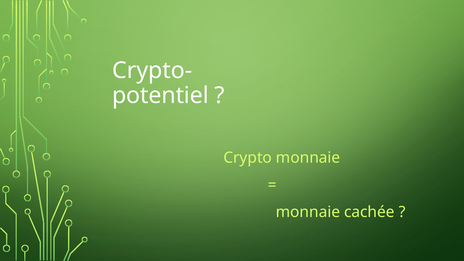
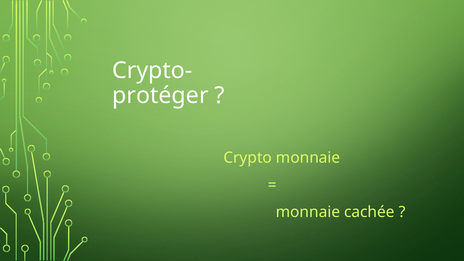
potentiel: potentiel -> protéger (160, 95)
